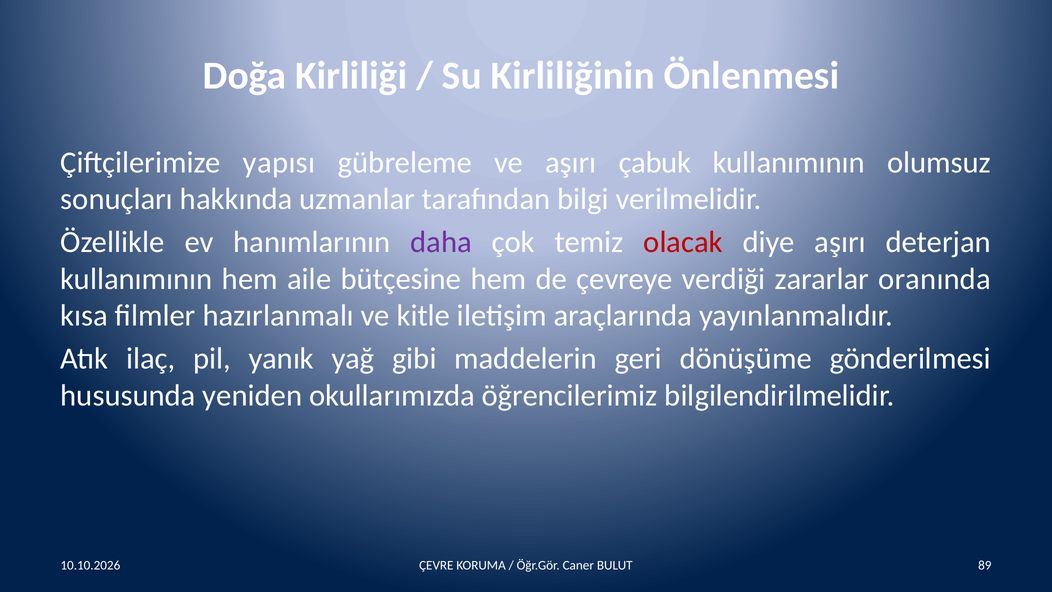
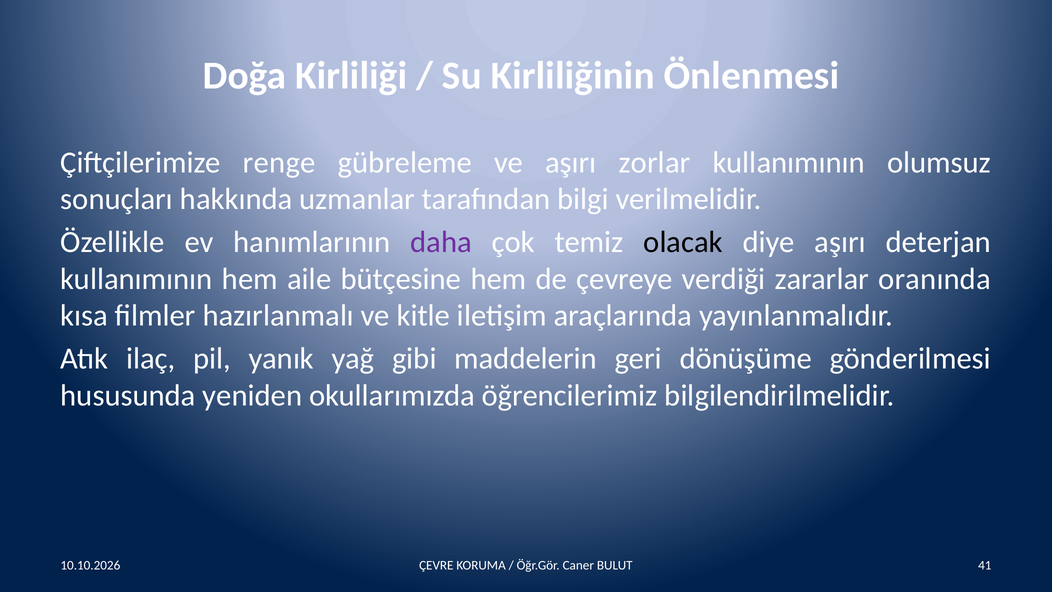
yapısı: yapısı -> renge (279, 163)
çabuk: çabuk -> zorlar (655, 163)
olacak colour: red -> black (683, 242)
89: 89 -> 41 (985, 565)
